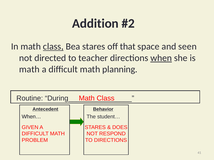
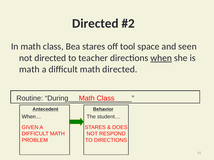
Addition: Addition -> Directed (95, 24)
class underline: present -> none (53, 47)
that: that -> tool (128, 47)
math planning: planning -> directed (120, 70)
